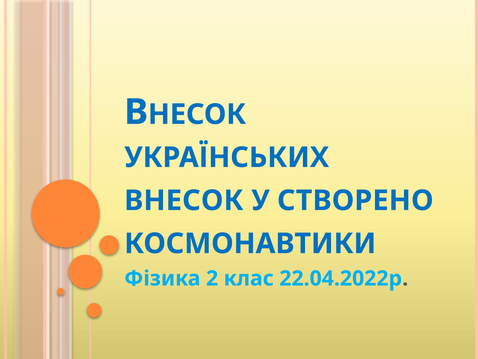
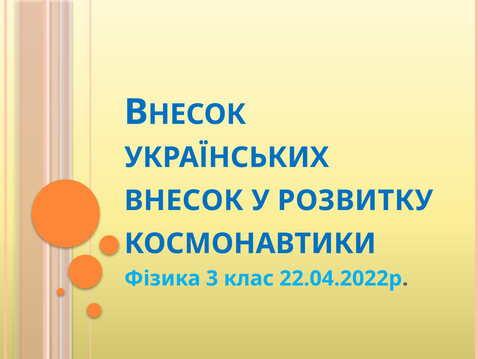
СТВОРЕНО: СТВОРЕНО -> РОЗВИТКУ (355, 200)
2: 2 -> 3 (212, 278)
